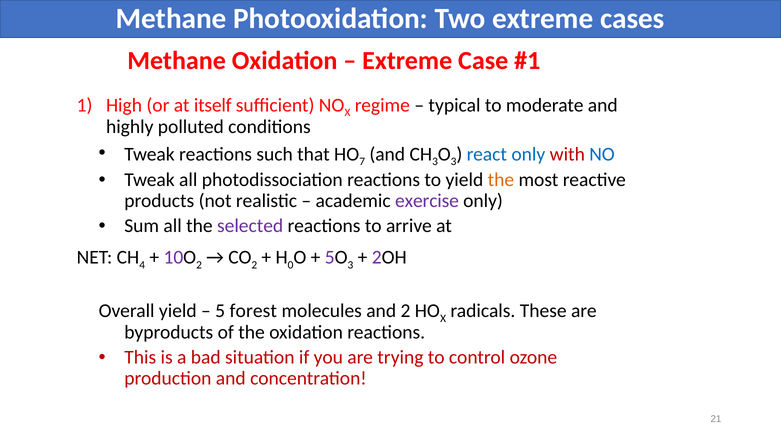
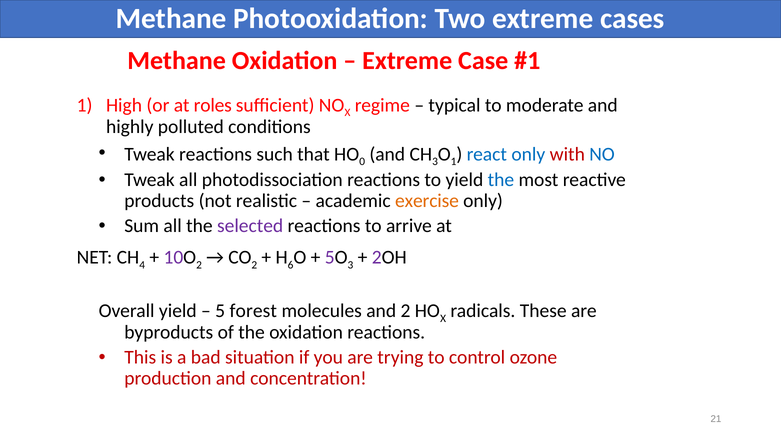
itself: itself -> roles (213, 105)
7: 7 -> 0 (362, 162)
3: 3 -> 1 (454, 162)
the colour: orange -> blue (501, 180)
exercise colour: purple -> orange (427, 201)
0: 0 -> 6 (291, 265)
